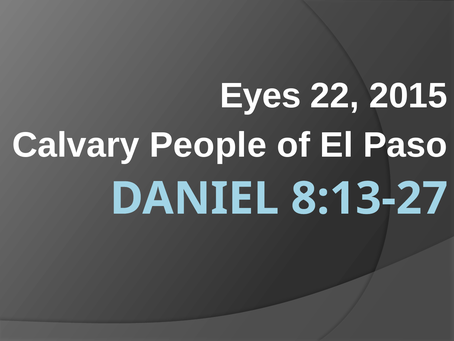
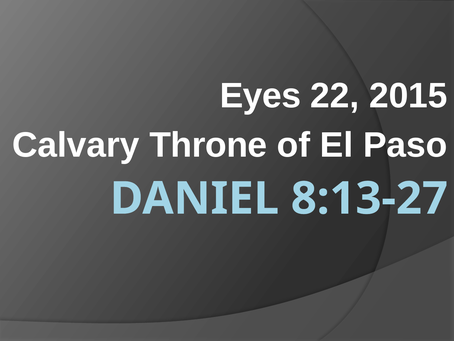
People: People -> Throne (208, 145)
